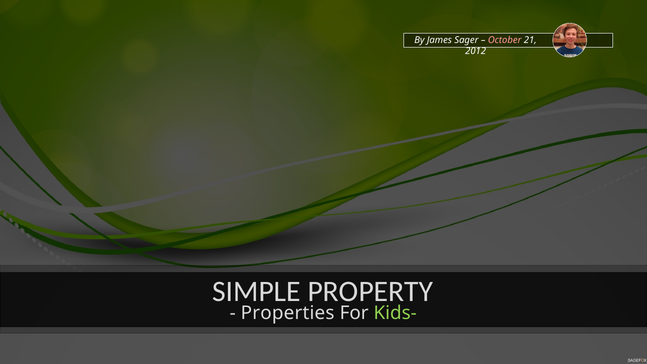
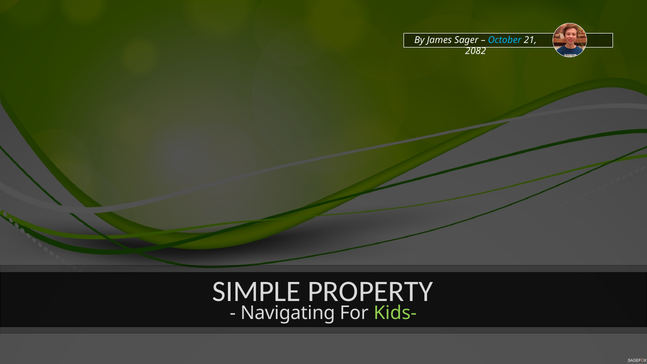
October colour: pink -> light blue (505, 40)
2012: 2012 -> 2082 (476, 51)
Properties: Properties -> Navigating (288, 313)
